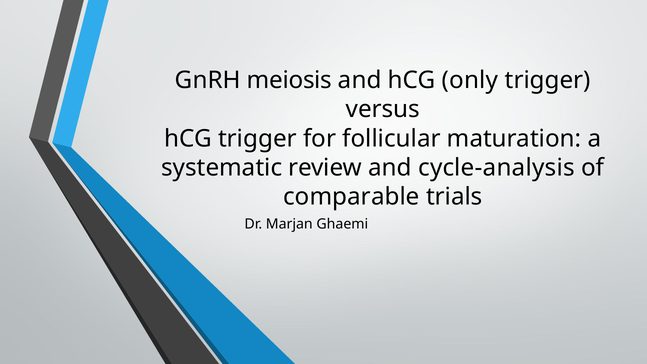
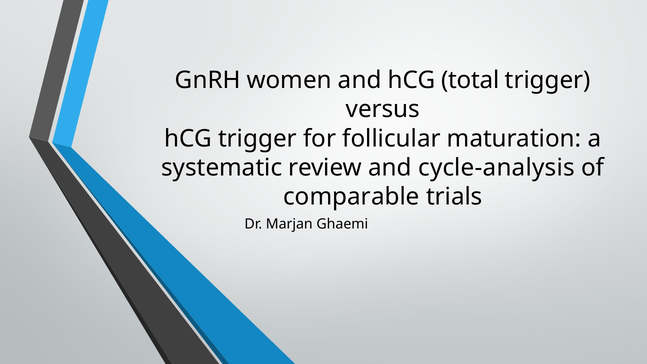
meiosis: meiosis -> women (289, 80)
only: only -> total (470, 80)
